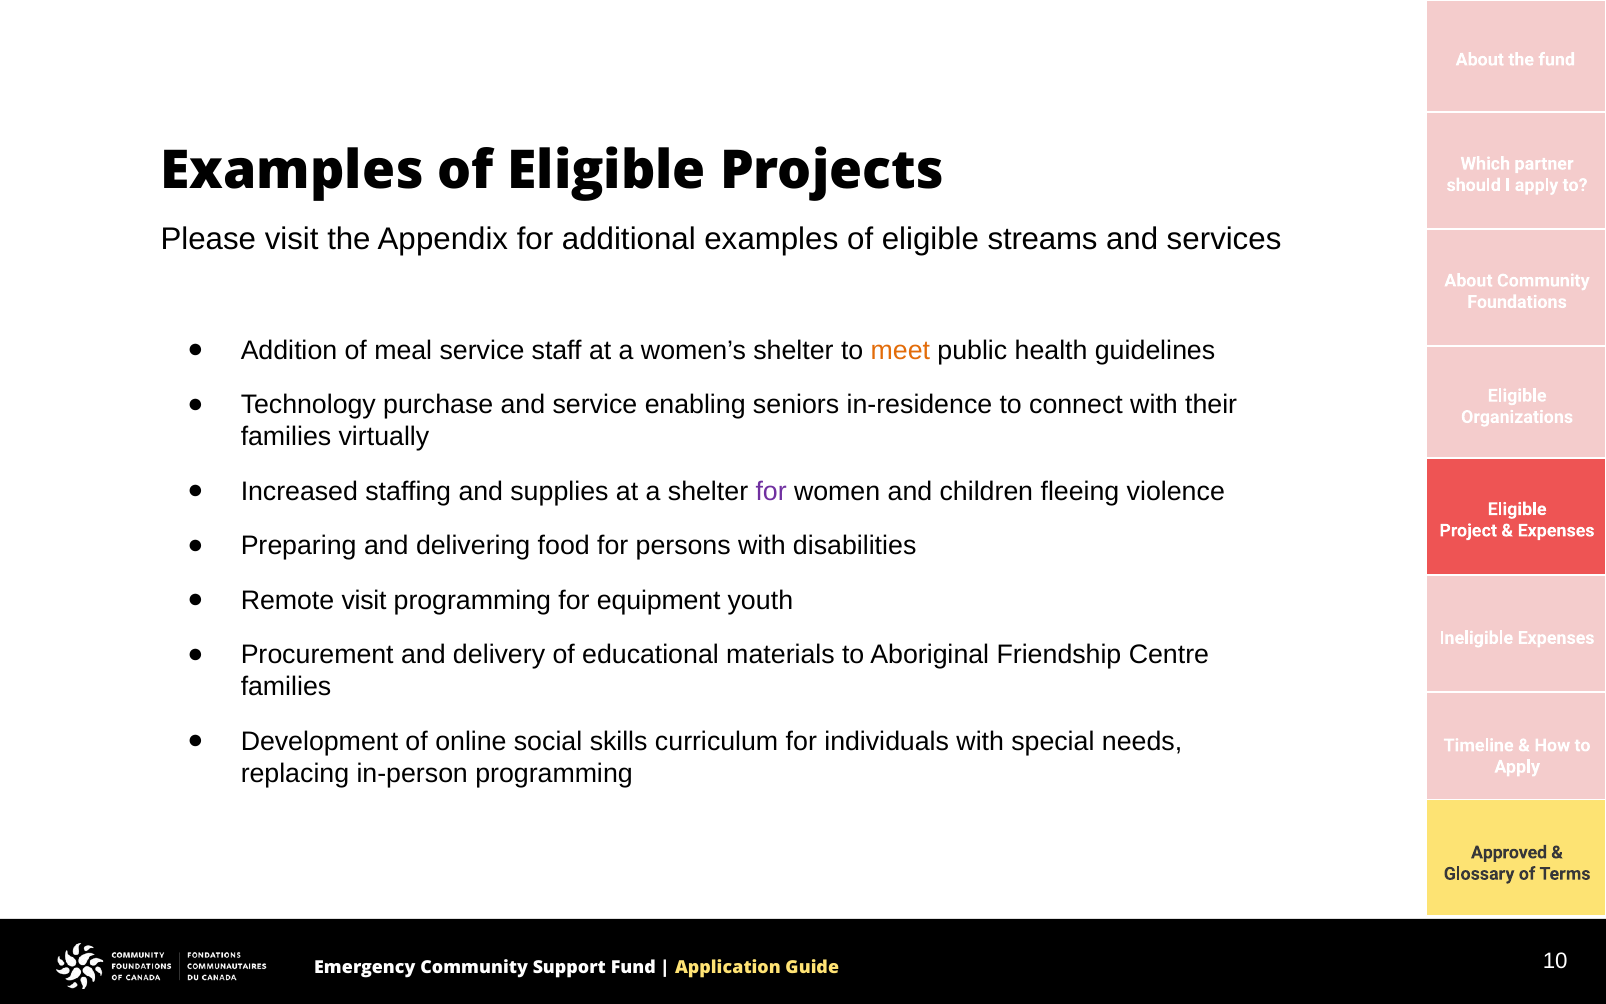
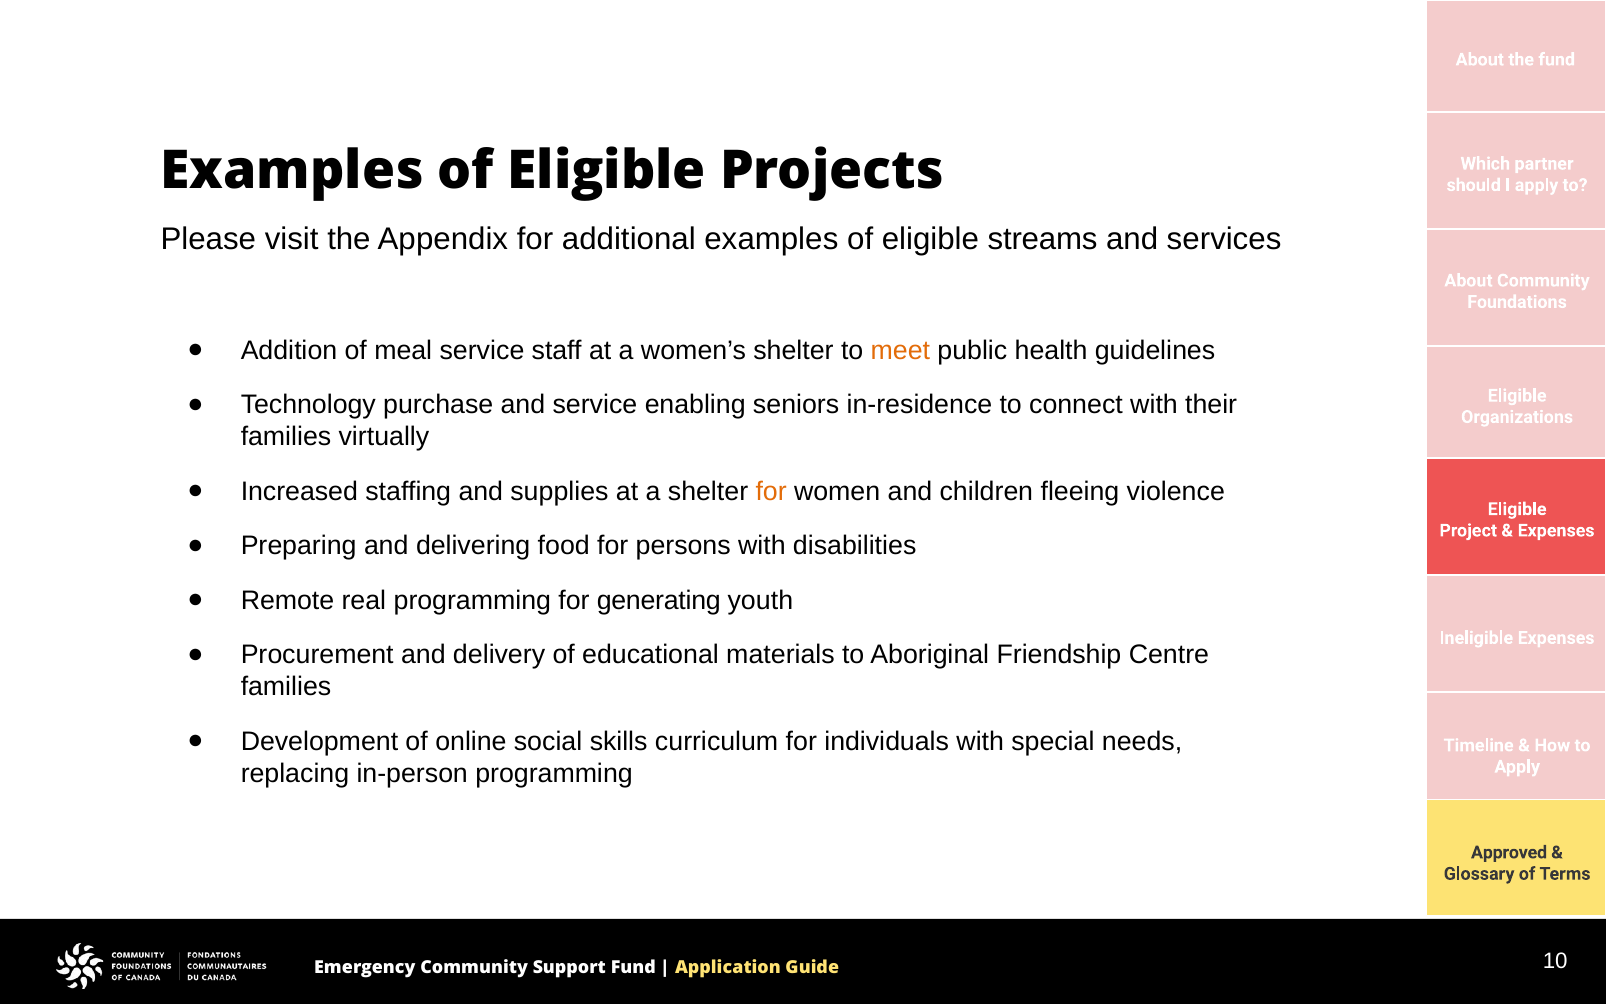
for colour: purple -> orange (771, 492)
Remote visit: visit -> real (364, 600)
equipment: equipment -> generating (659, 600)
